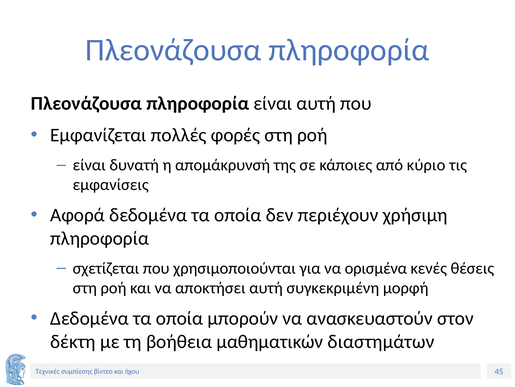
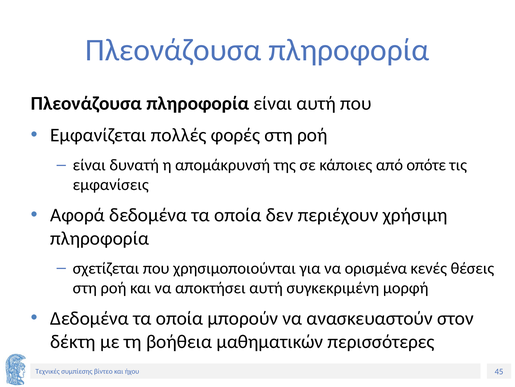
κύριο: κύριο -> οπότε (426, 165)
διαστημάτων: διαστημάτων -> περισσότερες (381, 341)
